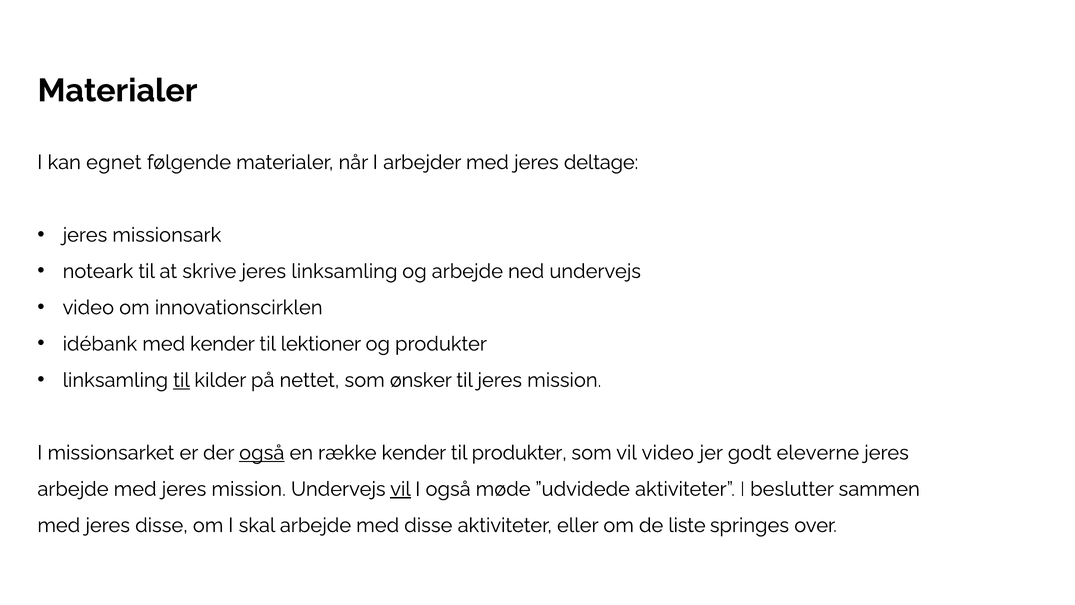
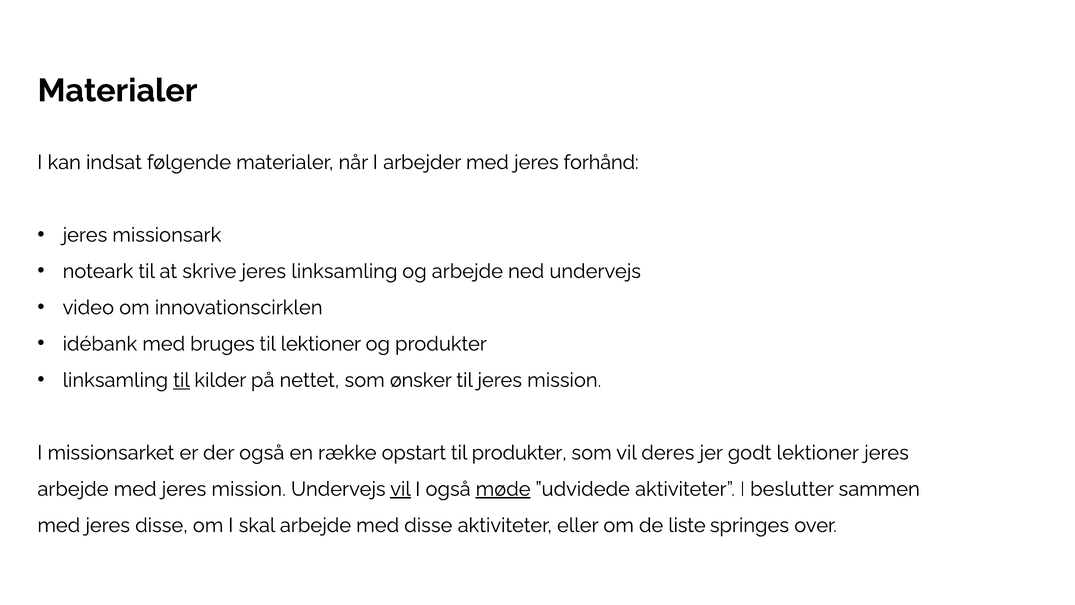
egnet: egnet -> indsat (114, 162)
deltage: deltage -> forhånd (601, 162)
med kender: kender -> bruges (222, 344)
også underline: present -> none (262, 453)
række kender: kender -> opstart (414, 453)
vil video: video -> deres (668, 453)
godt eleverne: eleverne -> lektioner (818, 453)
møde underline: none -> present (503, 489)
